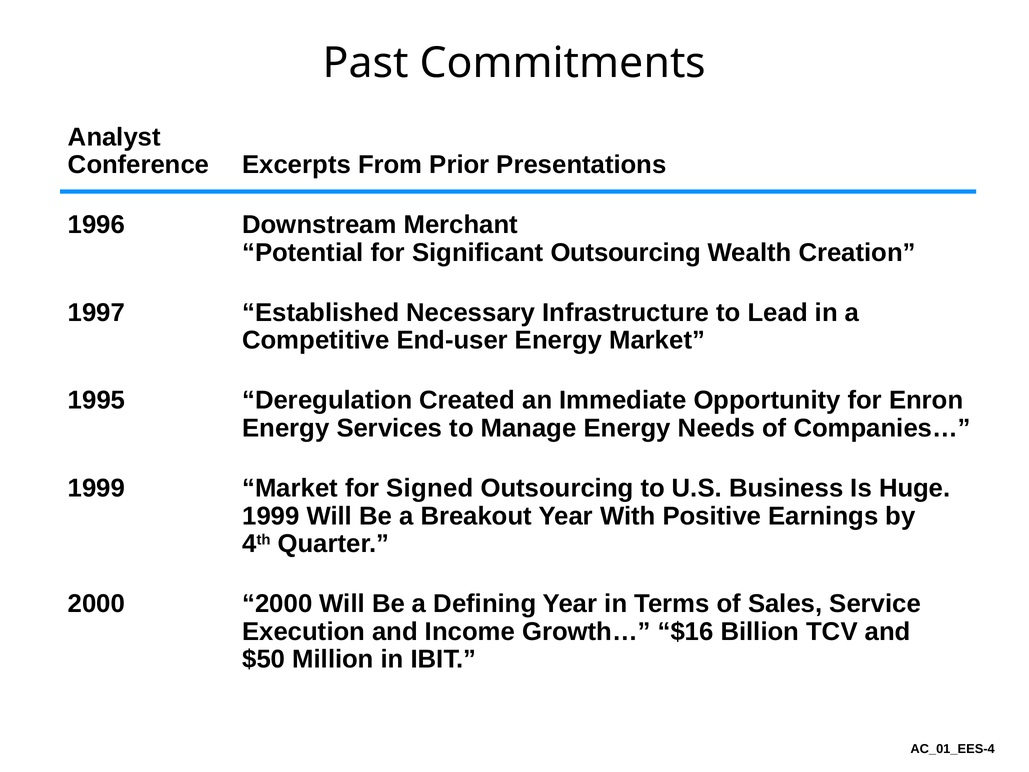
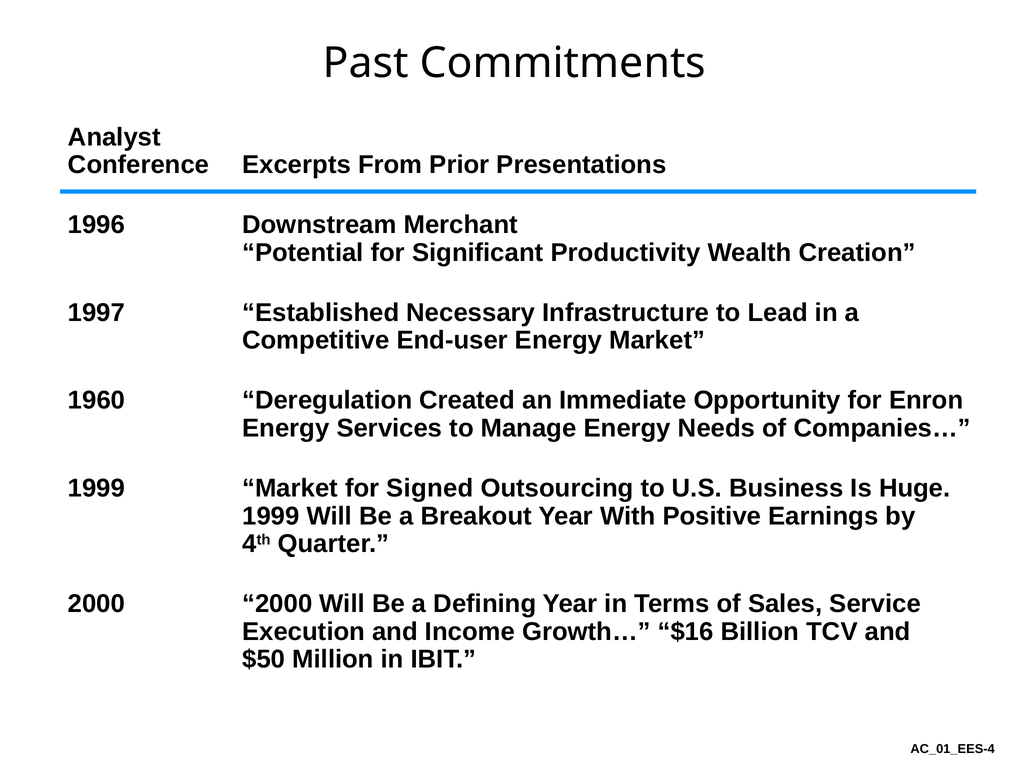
Significant Outsourcing: Outsourcing -> Productivity (625, 253)
1995: 1995 -> 1960 (97, 400)
